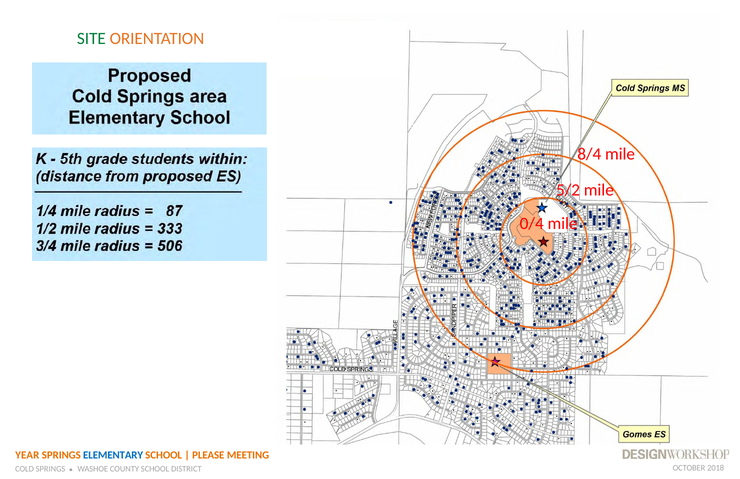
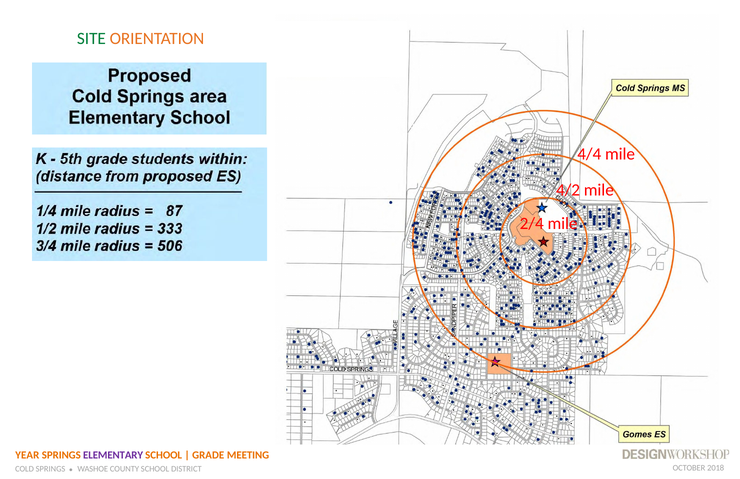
8/4: 8/4 -> 4/4 (589, 154)
5/2: 5/2 -> 4/2 (568, 190)
0/4: 0/4 -> 2/4 (532, 223)
ELEMENTARY colour: blue -> purple (113, 455)
PLEASE: PLEASE -> GRADE (208, 455)
